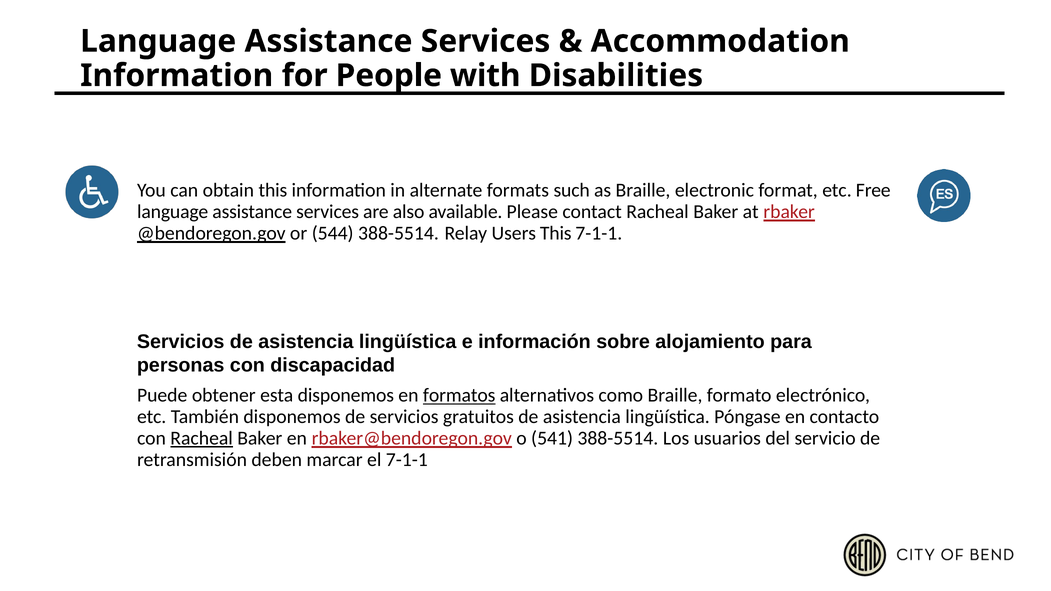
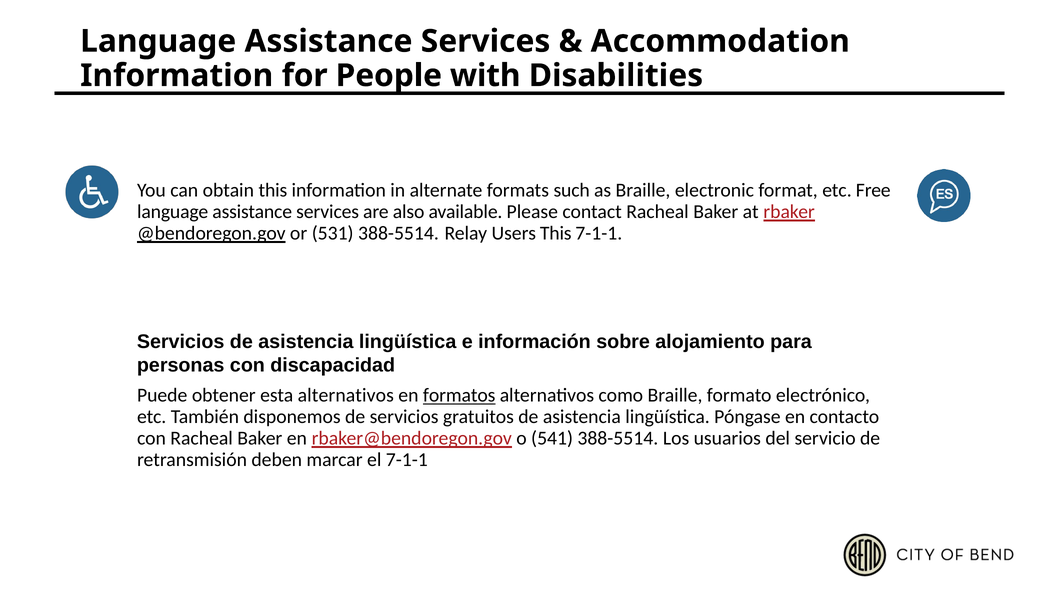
544: 544 -> 531 (333, 234)
esta disponemos: disponemos -> alternativos (346, 396)
Racheal underline: present -> none (202, 438)
